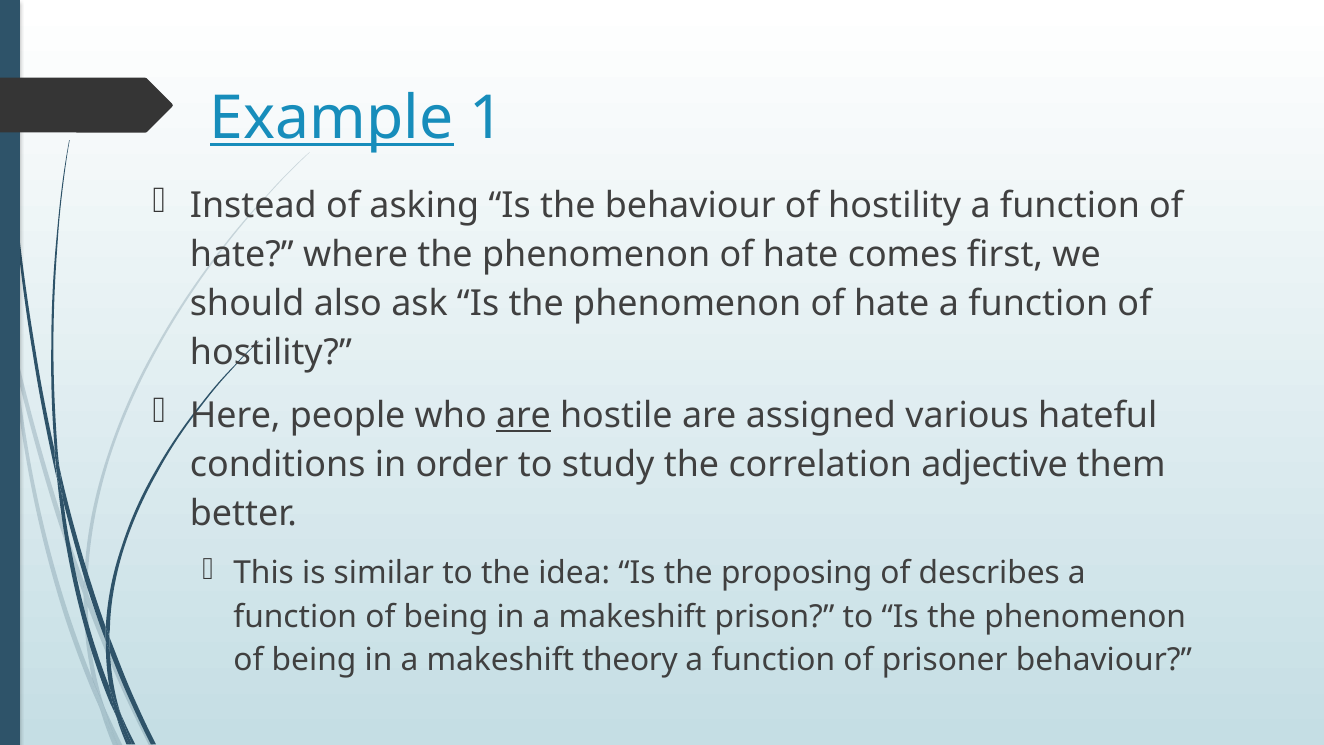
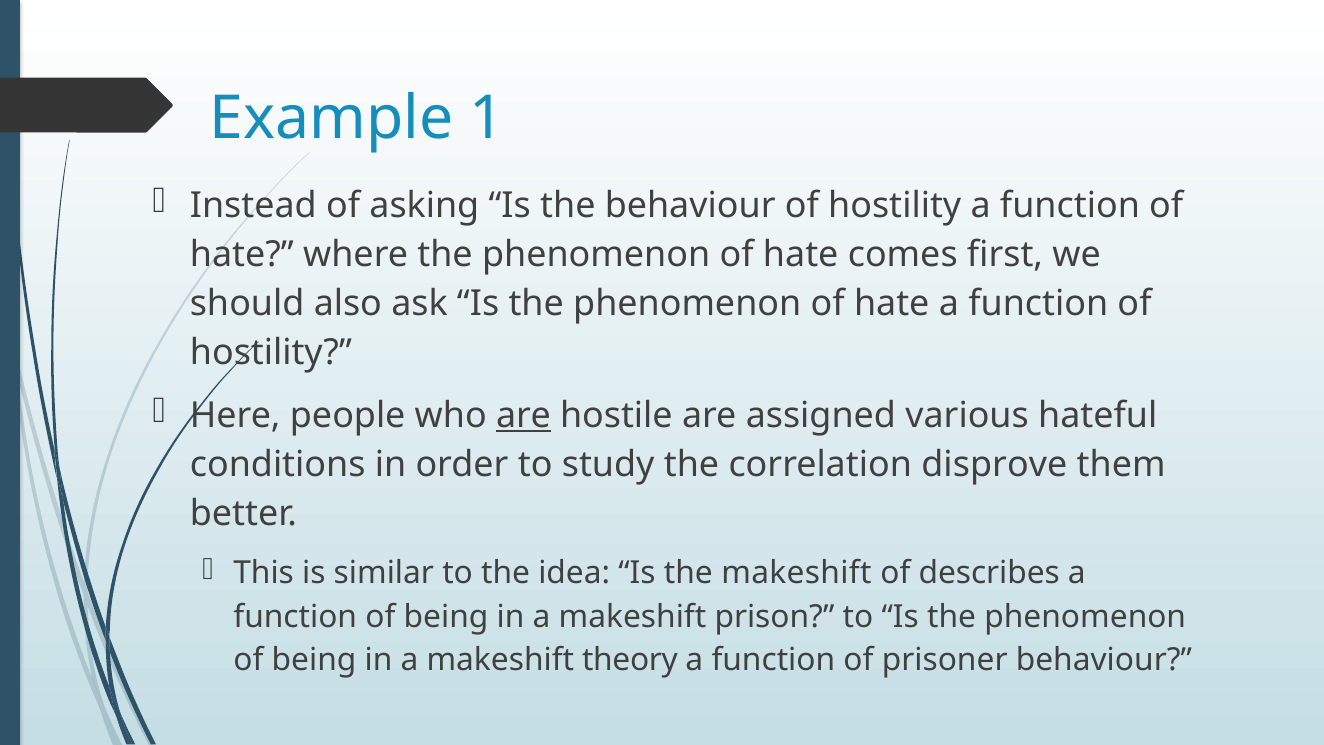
Example underline: present -> none (332, 119)
adjective: adjective -> disprove (994, 465)
the proposing: proposing -> makeshift (796, 573)
